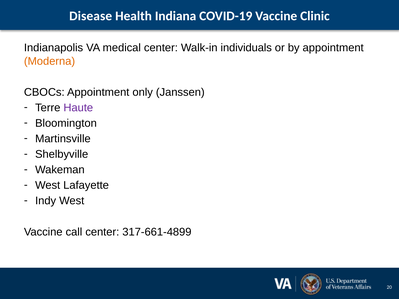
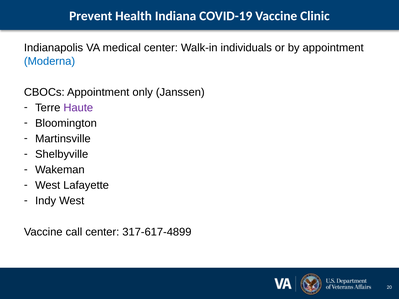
Disease: Disease -> Prevent (91, 16)
Moderna colour: orange -> blue (50, 61)
317-661-4899: 317-661-4899 -> 317-617-4899 (157, 232)
